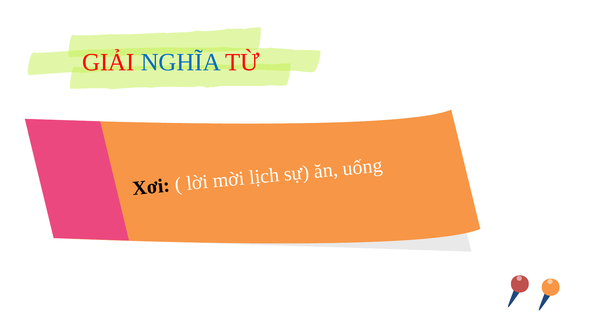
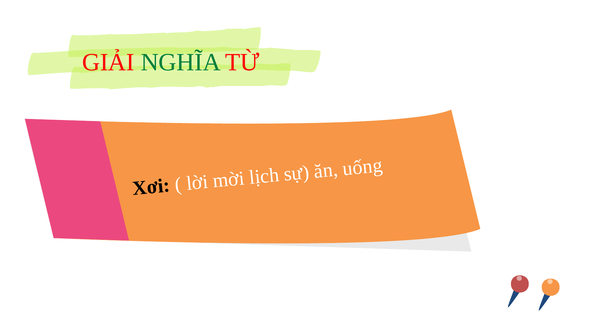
NGHĨA colour: blue -> green (181, 62)
